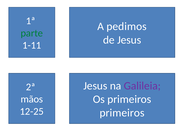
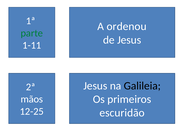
pedimos: pedimos -> ordenou (127, 27)
Galileia colour: purple -> black (142, 86)
primeiros: primeiros -> escuridão (122, 113)
